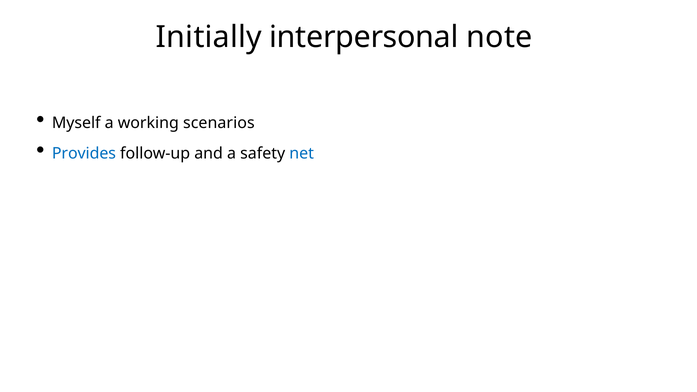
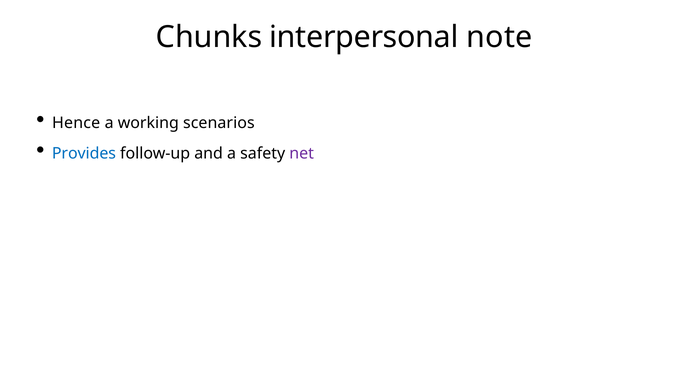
Initially: Initially -> Chunks (209, 37)
Myself: Myself -> Hence (76, 123)
net colour: blue -> purple (302, 154)
